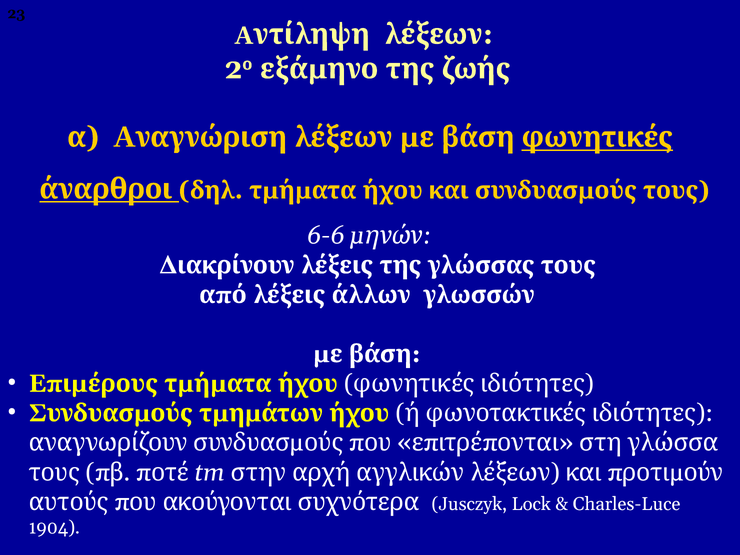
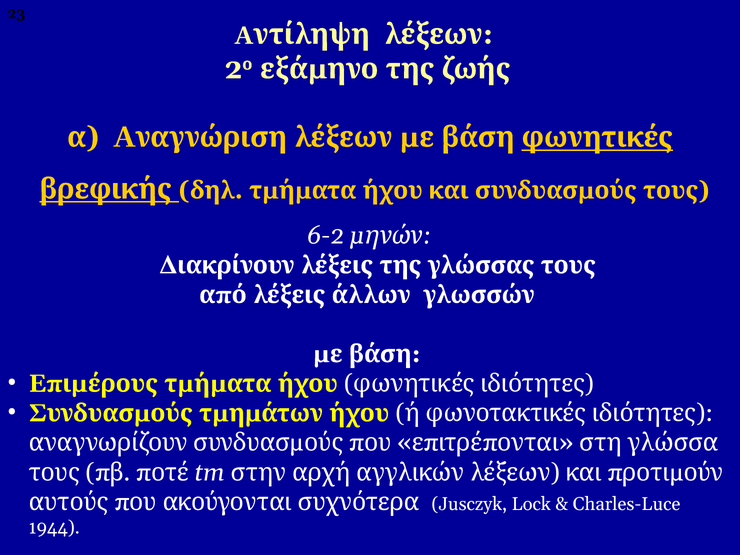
άναρθροι: άναρθροι -> βρεφικής (106, 189)
6-6: 6-6 -> 6-2 (326, 236)
1904: 1904 -> 1944 (54, 527)
